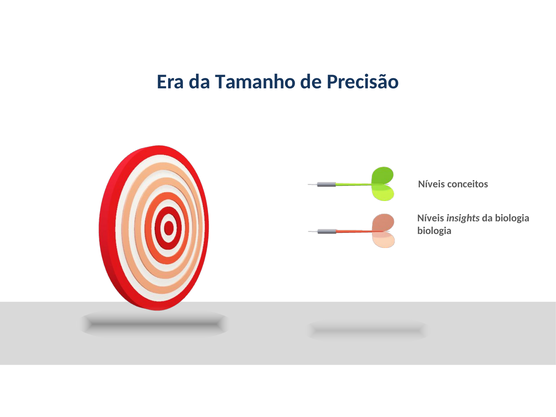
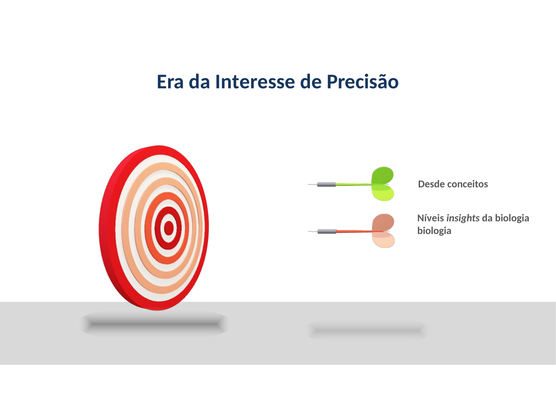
Tamanho: Tamanho -> Interesse (255, 82)
Níveis: Níveis -> Desde (432, 184)
